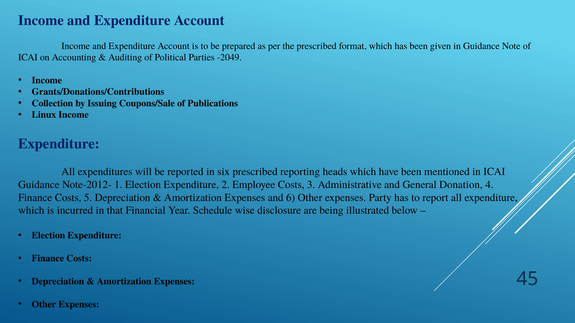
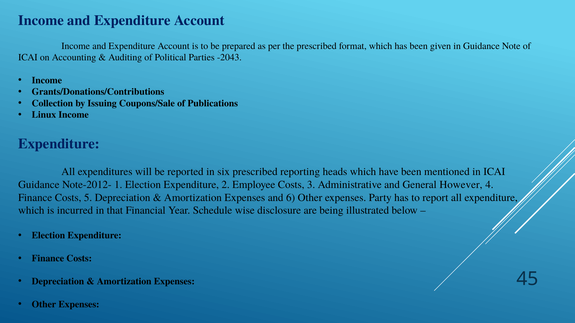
-2049: -2049 -> -2043 (229, 57)
Donation: Donation -> However (461, 185)
